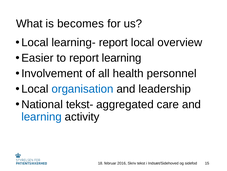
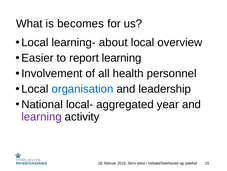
learning- report: report -> about (113, 42)
tekst-: tekst- -> local- (80, 104)
care: care -> year (168, 104)
learning colour: blue -> purple (42, 116)
